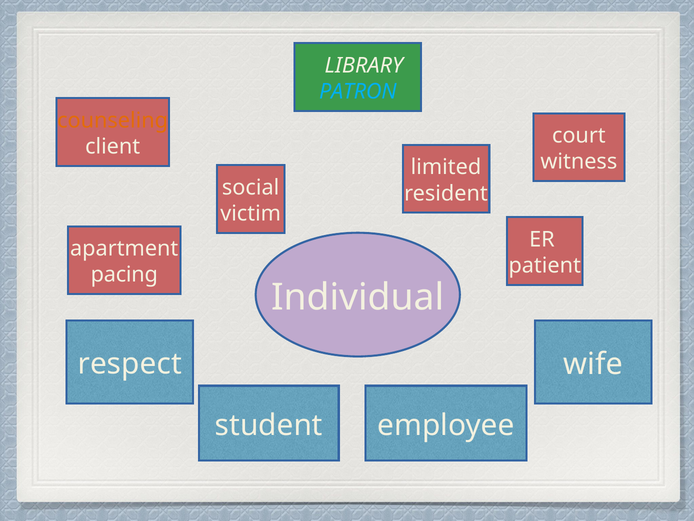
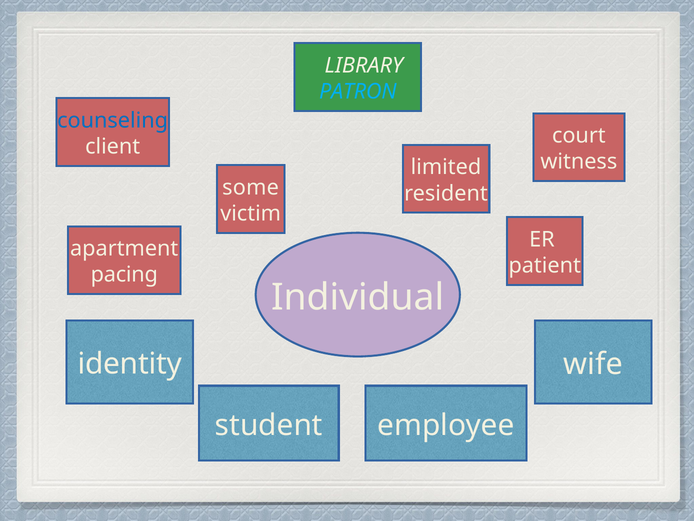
counseling colour: orange -> blue (113, 120)
social: social -> some (251, 187)
respect: respect -> identity (130, 364)
